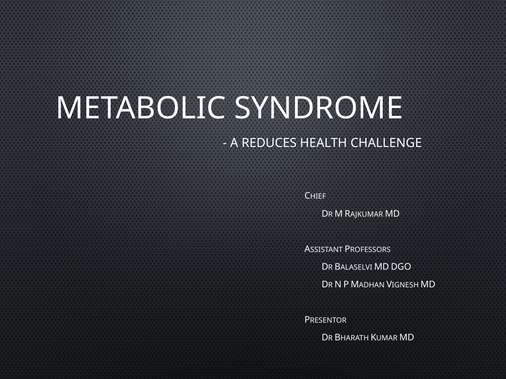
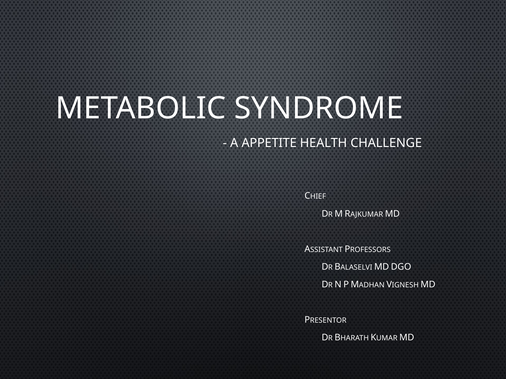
REDUCES: REDUCES -> APPETITE (269, 143)
